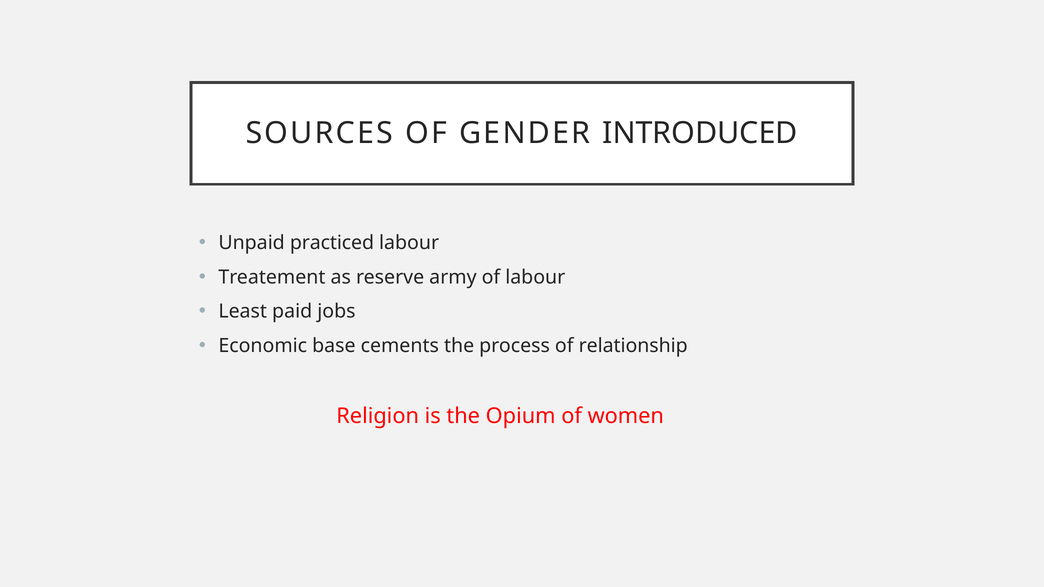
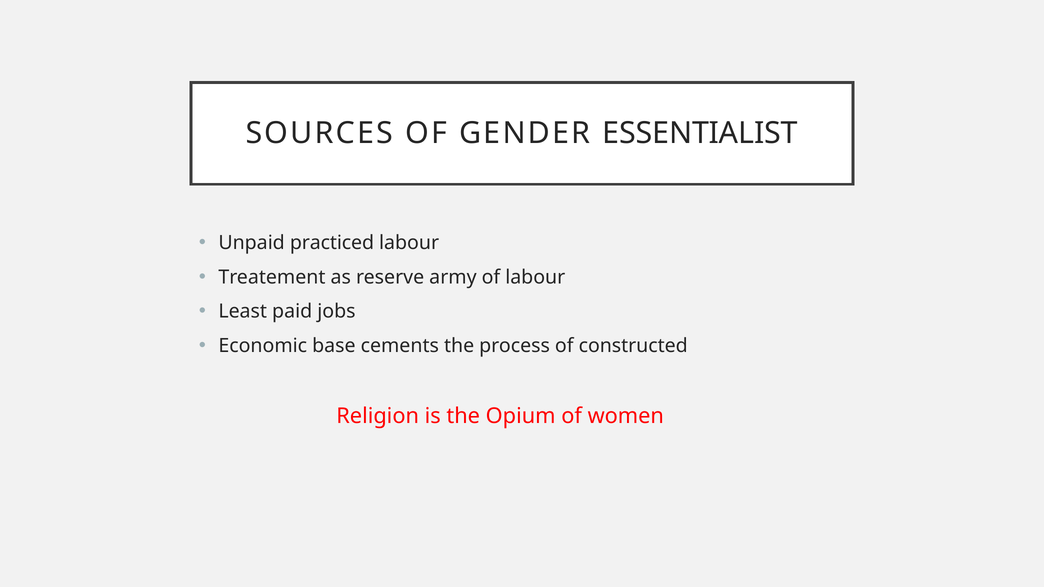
INTRODUCED: INTRODUCED -> ESSENTIALIST (700, 133)
relationship: relationship -> constructed (633, 346)
